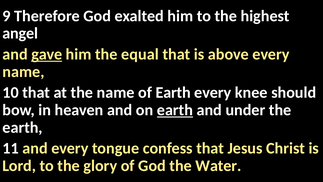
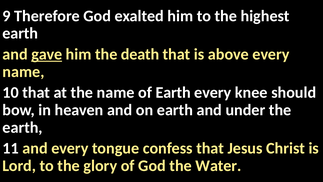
angel: angel -> earth (20, 33)
equal: equal -> death (140, 54)
earth underline: present -> none (175, 110)
